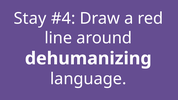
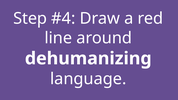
Stay: Stay -> Step (30, 18)
